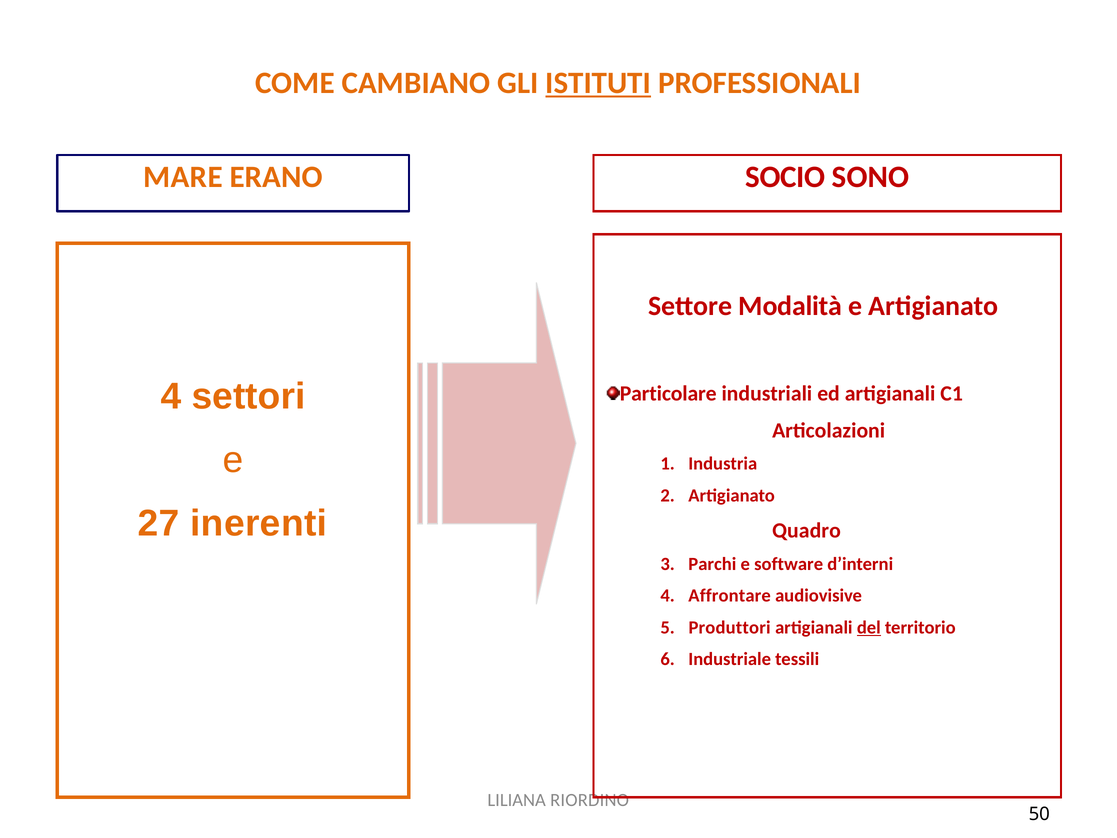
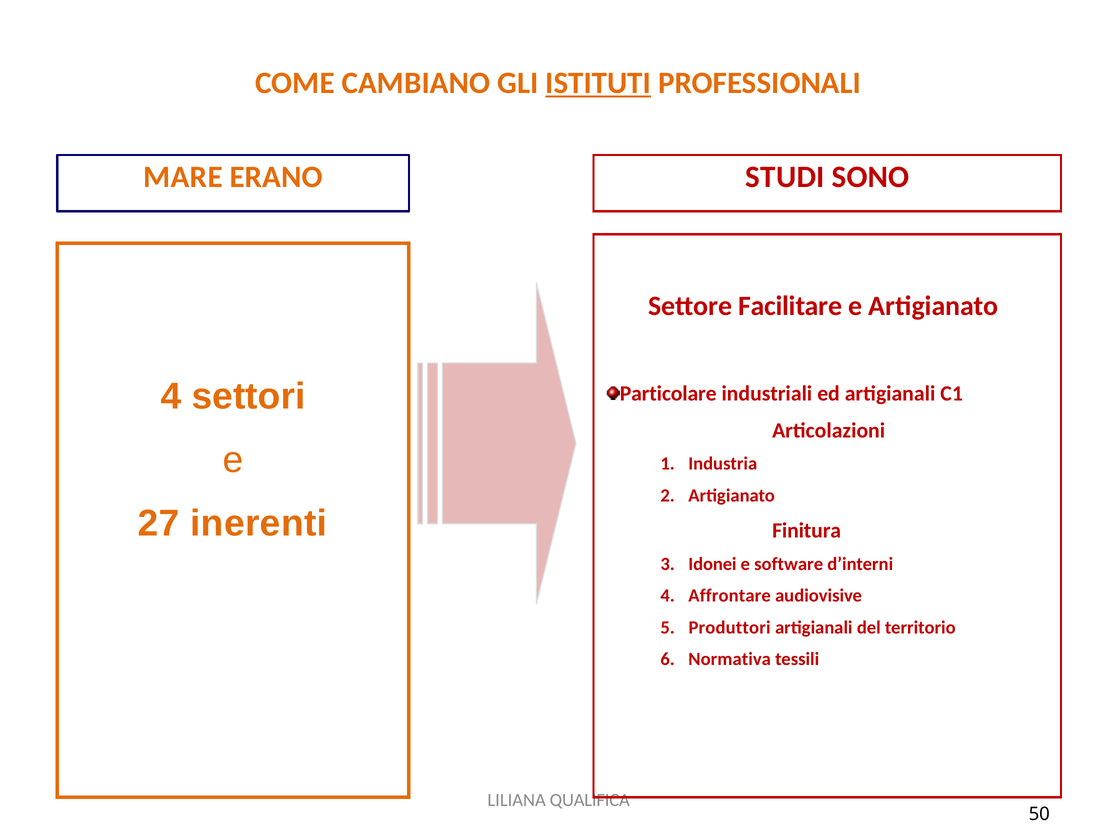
SOCIO: SOCIO -> STUDI (785, 177)
Modalità: Modalità -> Facilitare (790, 306)
Quadro: Quadro -> Finitura (807, 531)
Parchi: Parchi -> Idonei (712, 564)
del underline: present -> none (869, 627)
Industriale: Industriale -> Normativa (730, 659)
RIORDINO: RIORDINO -> QUALIFICA (590, 800)
